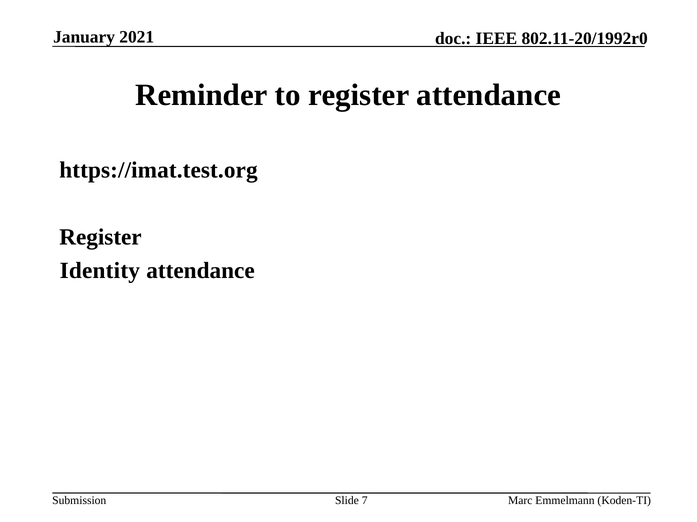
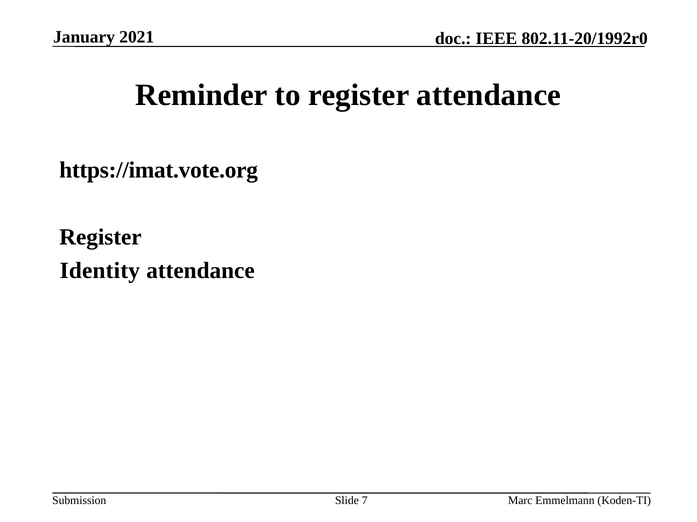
https://imat.test.org: https://imat.test.org -> https://imat.vote.org (159, 170)
